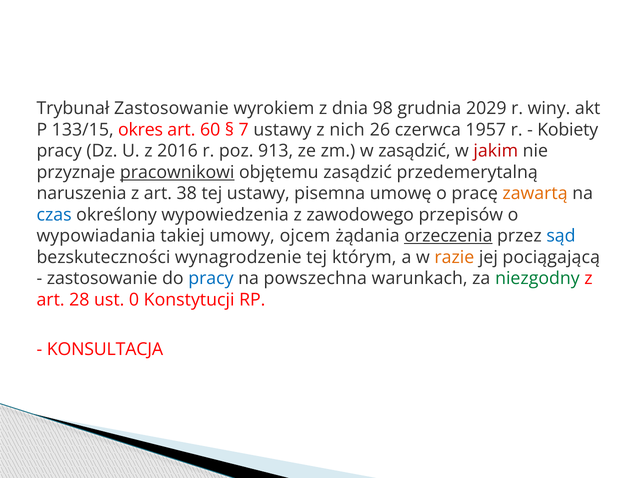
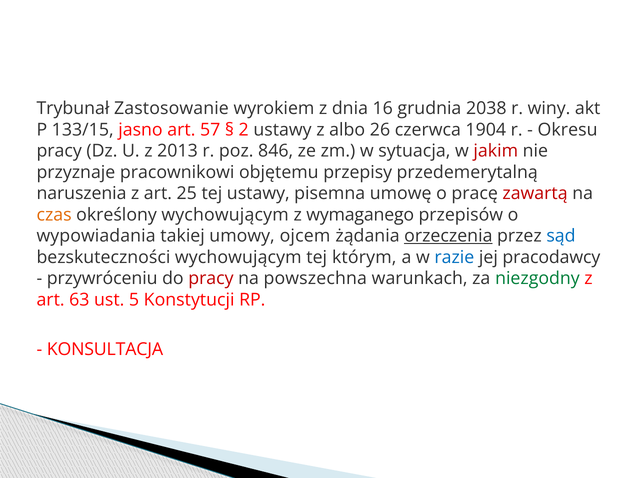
98: 98 -> 16 (383, 109)
2029: 2029 -> 2038 (486, 109)
okres: okres -> jasno (140, 130)
60: 60 -> 57 (210, 130)
7: 7 -> 2 (244, 130)
nich: nich -> albo (347, 130)
1957: 1957 -> 1904 (486, 130)
Kobiety: Kobiety -> Okresu (568, 130)
2016: 2016 -> 2013 (178, 151)
913: 913 -> 846 (276, 151)
w zasądzić: zasądzić -> sytuacja (414, 151)
pracownikowi underline: present -> none (177, 172)
objętemu zasądzić: zasądzić -> przepisy (358, 172)
38: 38 -> 25 (187, 194)
zawartą colour: orange -> red (535, 194)
czas colour: blue -> orange (54, 215)
określony wypowiedzenia: wypowiedzenia -> wychowującym (225, 215)
zawodowego: zawodowego -> wymaganego (360, 215)
bezskuteczności wynagrodzenie: wynagrodzenie -> wychowującym (238, 257)
razie colour: orange -> blue (454, 257)
pociągającą: pociągającą -> pracodawcy (551, 257)
zastosowanie: zastosowanie -> przywróceniu (102, 279)
pracy colour: blue -> red (211, 279)
28: 28 -> 63 (79, 300)
0: 0 -> 5 (134, 300)
